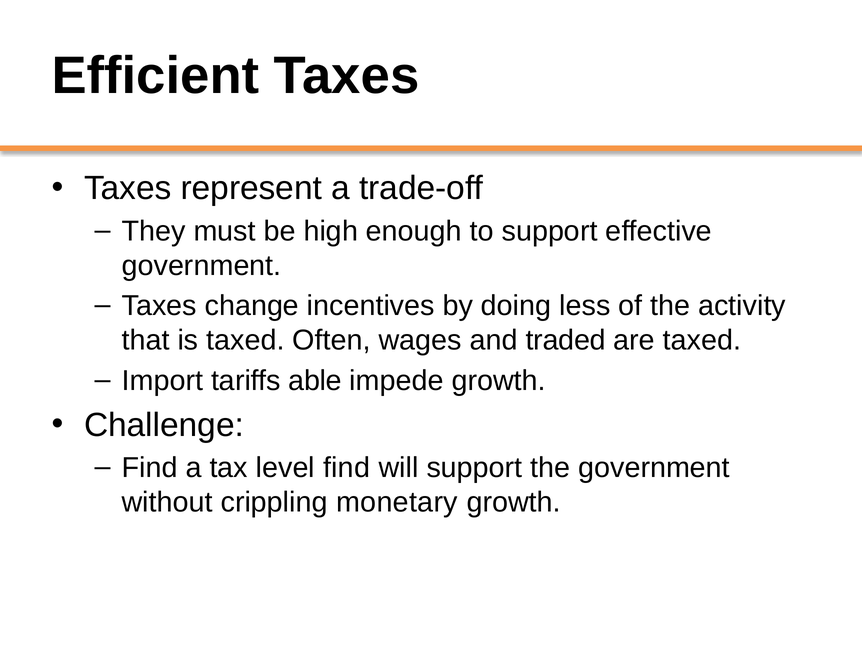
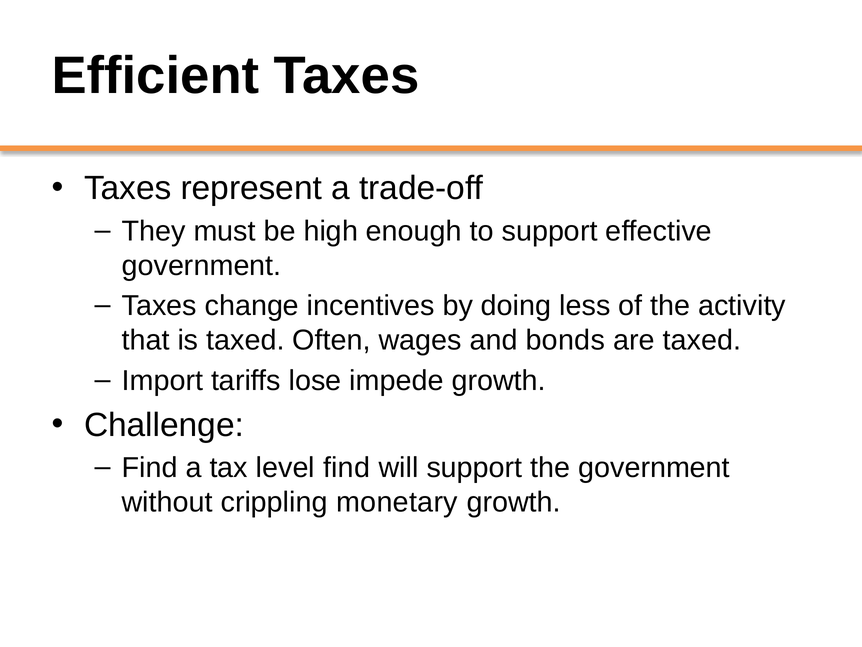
traded: traded -> bonds (565, 340)
able: able -> lose (315, 380)
